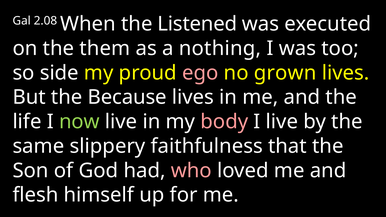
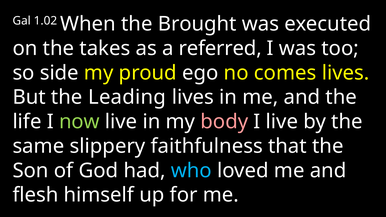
2.08: 2.08 -> 1.02 (45, 21)
Listened: Listened -> Brought (197, 24)
them: them -> takes (105, 48)
nothing: nothing -> referred (220, 48)
ego colour: pink -> white (200, 73)
grown: grown -> comes (285, 73)
Because: Because -> Leading (127, 97)
who colour: pink -> light blue (191, 171)
